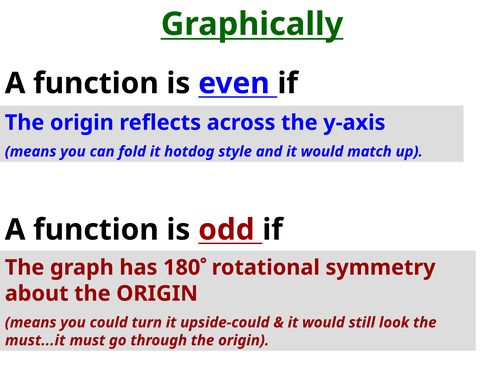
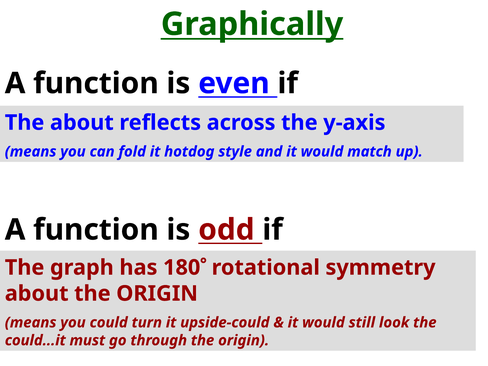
origin: origin -> about (82, 123)
must...it: must...it -> could...it (35, 340)
